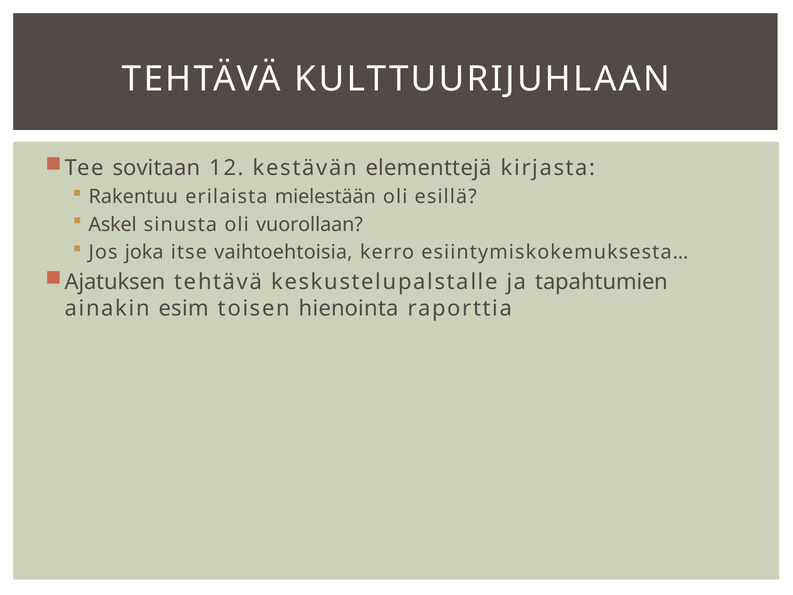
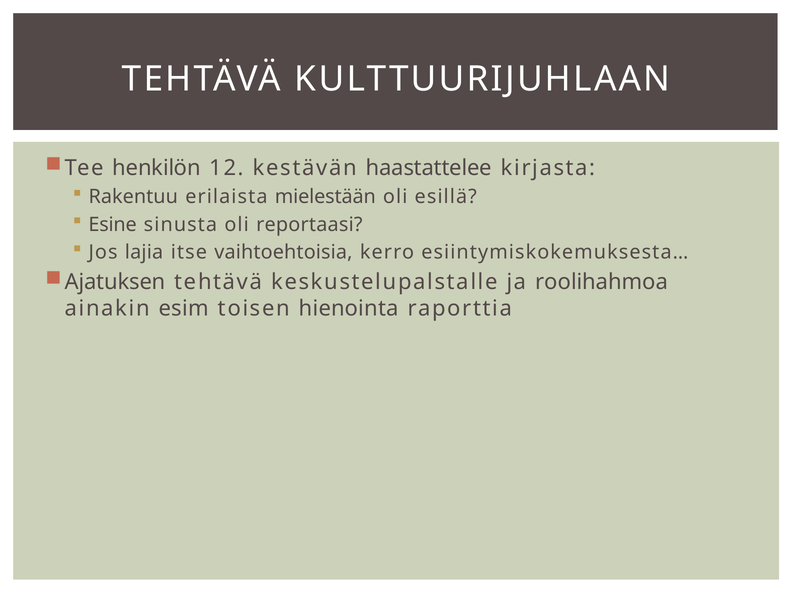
sovitaan: sovitaan -> henkilön (157, 168)
elementtejä: elementtejä -> haastattelee (429, 168)
Askel: Askel -> Esine (113, 225)
vuorollaan: vuorollaan -> reportaasi (309, 225)
joka: joka -> lajia (144, 252)
tapahtumien: tapahtumien -> roolihahmoa (602, 282)
